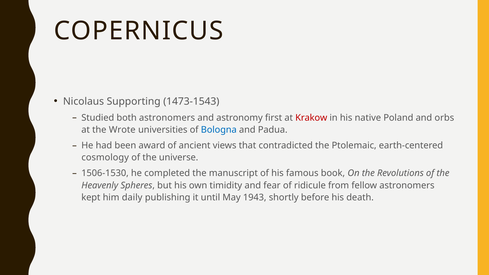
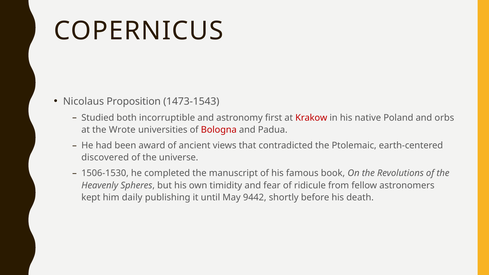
Supporting: Supporting -> Proposition (134, 102)
both astronomers: astronomers -> incorruptible (167, 118)
Bologna colour: blue -> red (219, 130)
cosmology: cosmology -> discovered (105, 158)
1943: 1943 -> 9442 (255, 198)
